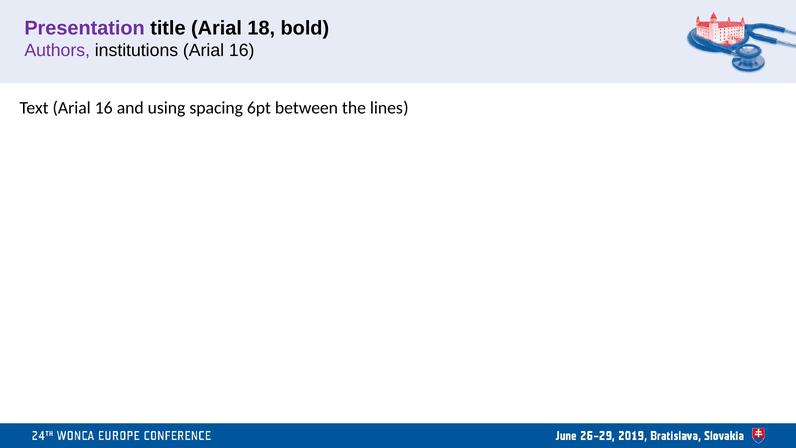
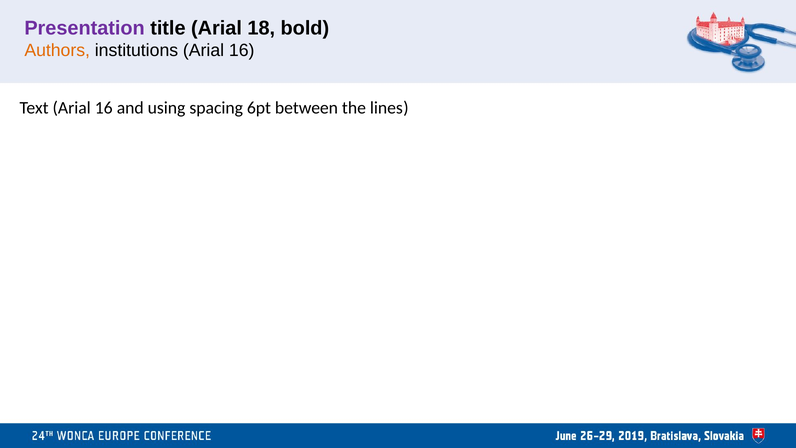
Authors colour: purple -> orange (57, 50)
